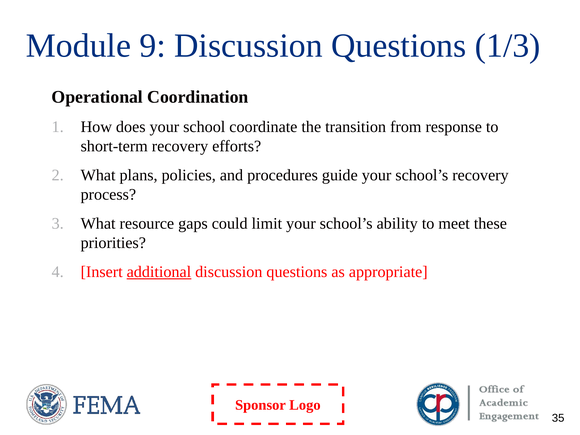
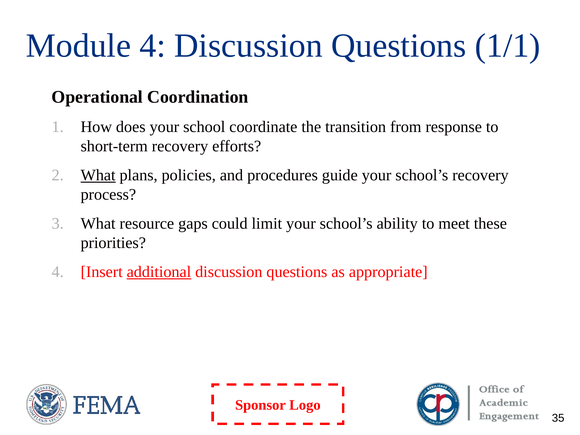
Module 9: 9 -> 4 (153, 46)
1/3: 1/3 -> 1/1 (508, 46)
What underline: none -> present (98, 175)
